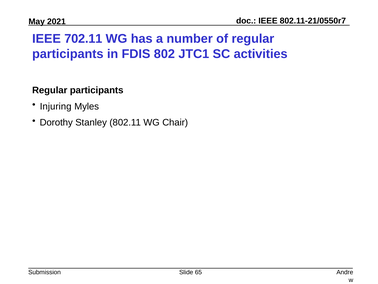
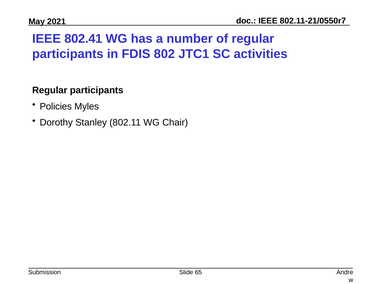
702.11: 702.11 -> 802.41 (83, 39)
Injuring: Injuring -> Policies (56, 106)
